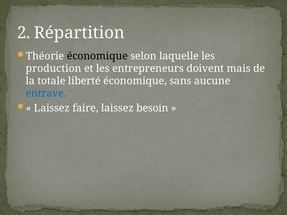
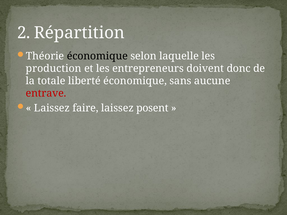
mais: mais -> donc (239, 69)
entrave colour: blue -> red (46, 93)
besoin: besoin -> posent (152, 108)
